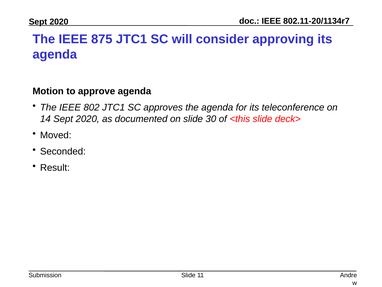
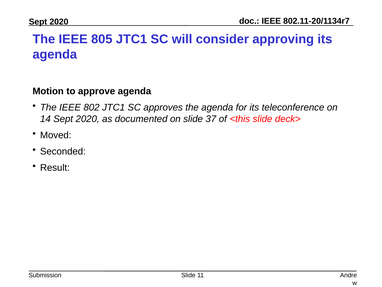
875: 875 -> 805 (102, 39)
30: 30 -> 37 (211, 119)
